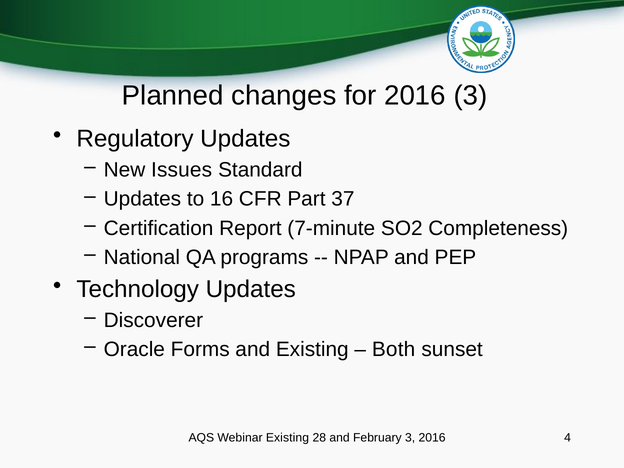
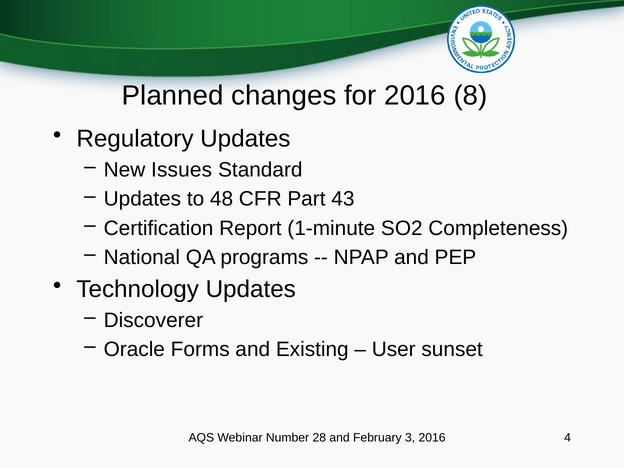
2016 3: 3 -> 8 (470, 96)
16: 16 -> 48 (222, 199)
37: 37 -> 43 (343, 199)
7-minute: 7-minute -> 1-minute (331, 228)
Both: Both -> User (394, 350)
Webinar Existing: Existing -> Number (288, 438)
